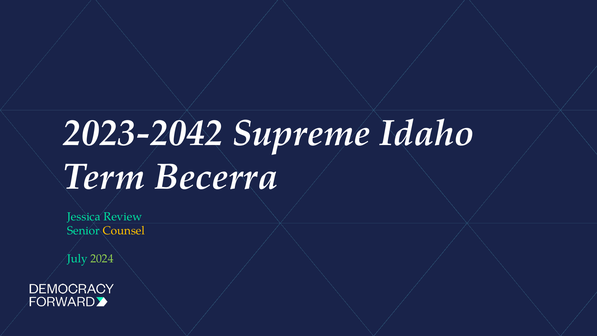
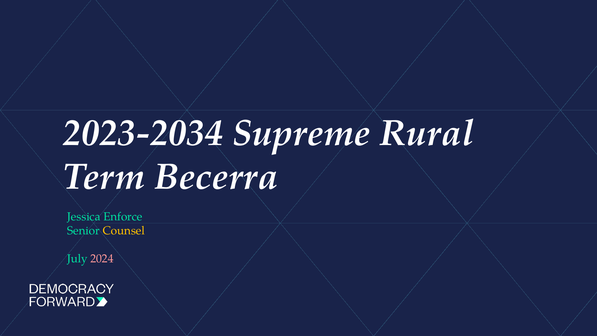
2023-2042: 2023-2042 -> 2023-2034 (143, 133)
Idaho: Idaho -> Rural (427, 133)
Review: Review -> Enforce (123, 217)
2024 colour: light green -> pink (102, 258)
